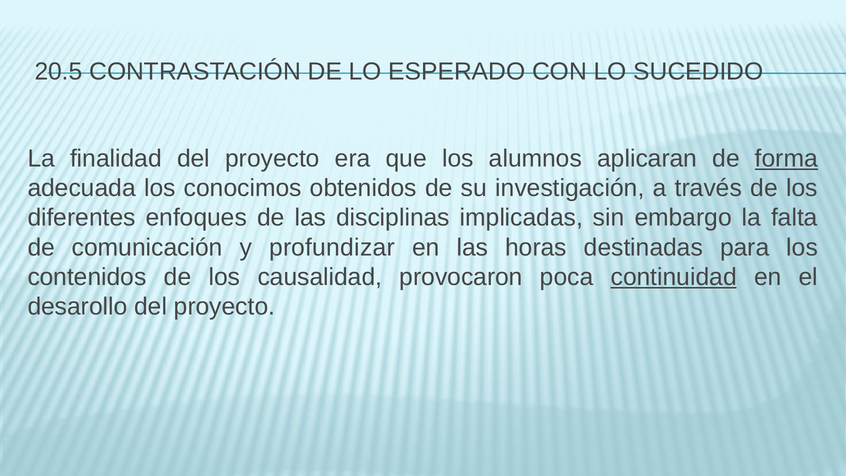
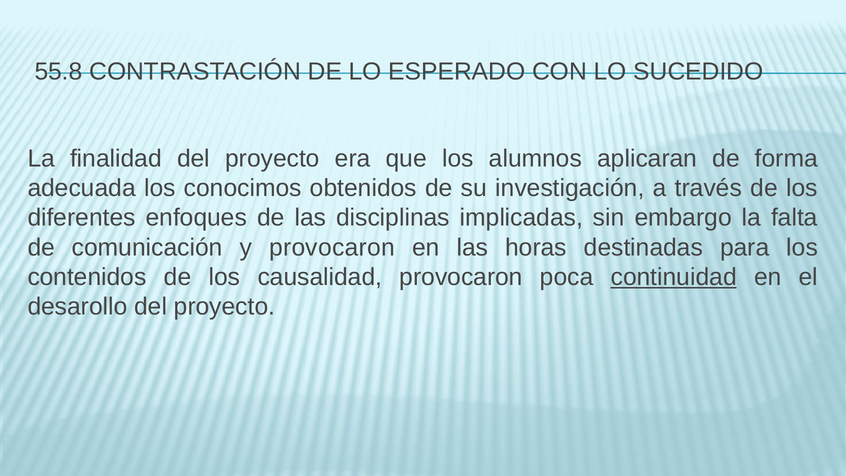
20.5: 20.5 -> 55.8 (58, 71)
forma underline: present -> none (786, 159)
y profundizar: profundizar -> provocaron (332, 247)
